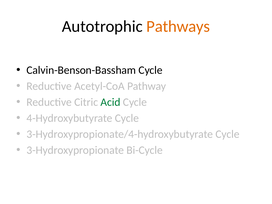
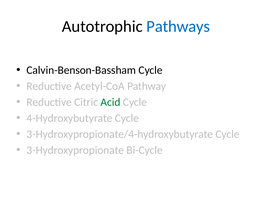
Pathways colour: orange -> blue (178, 26)
